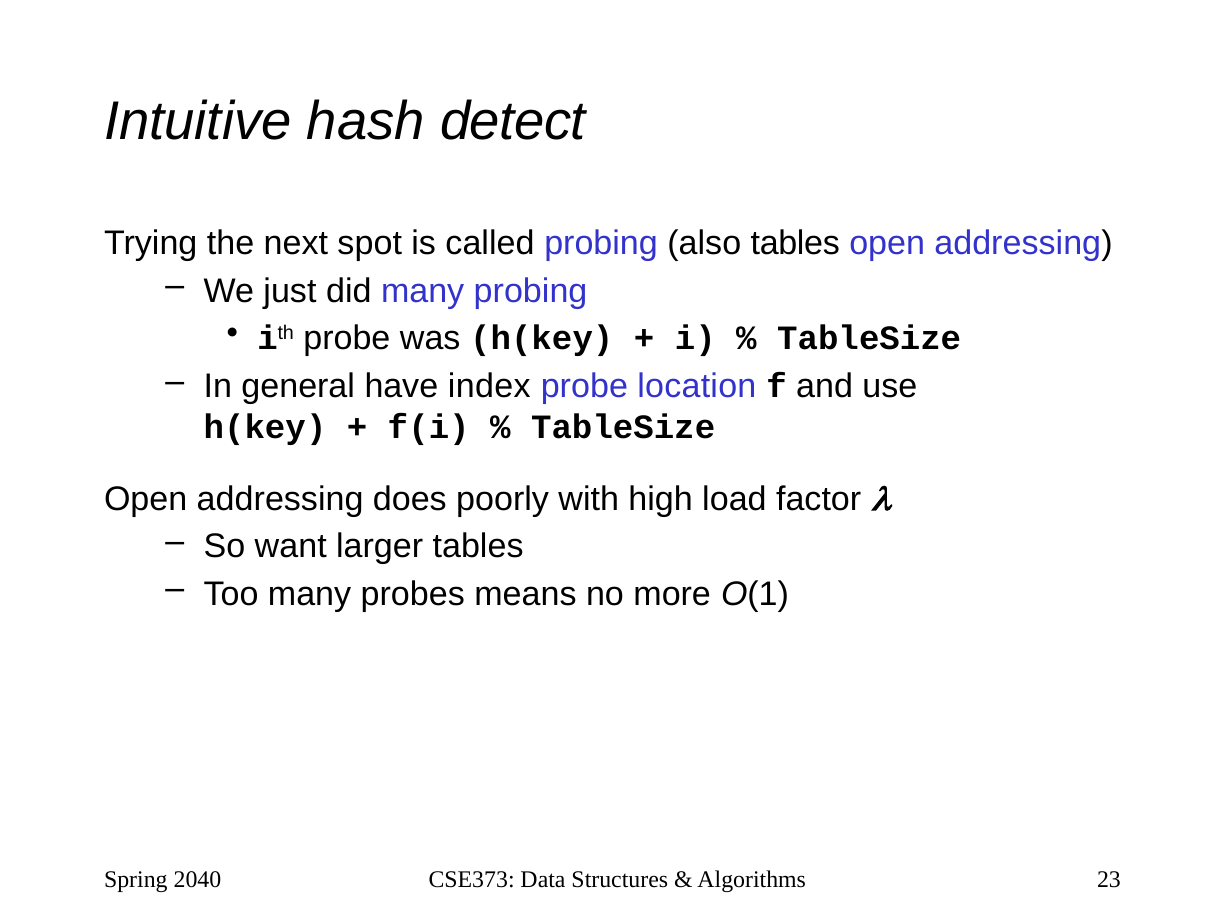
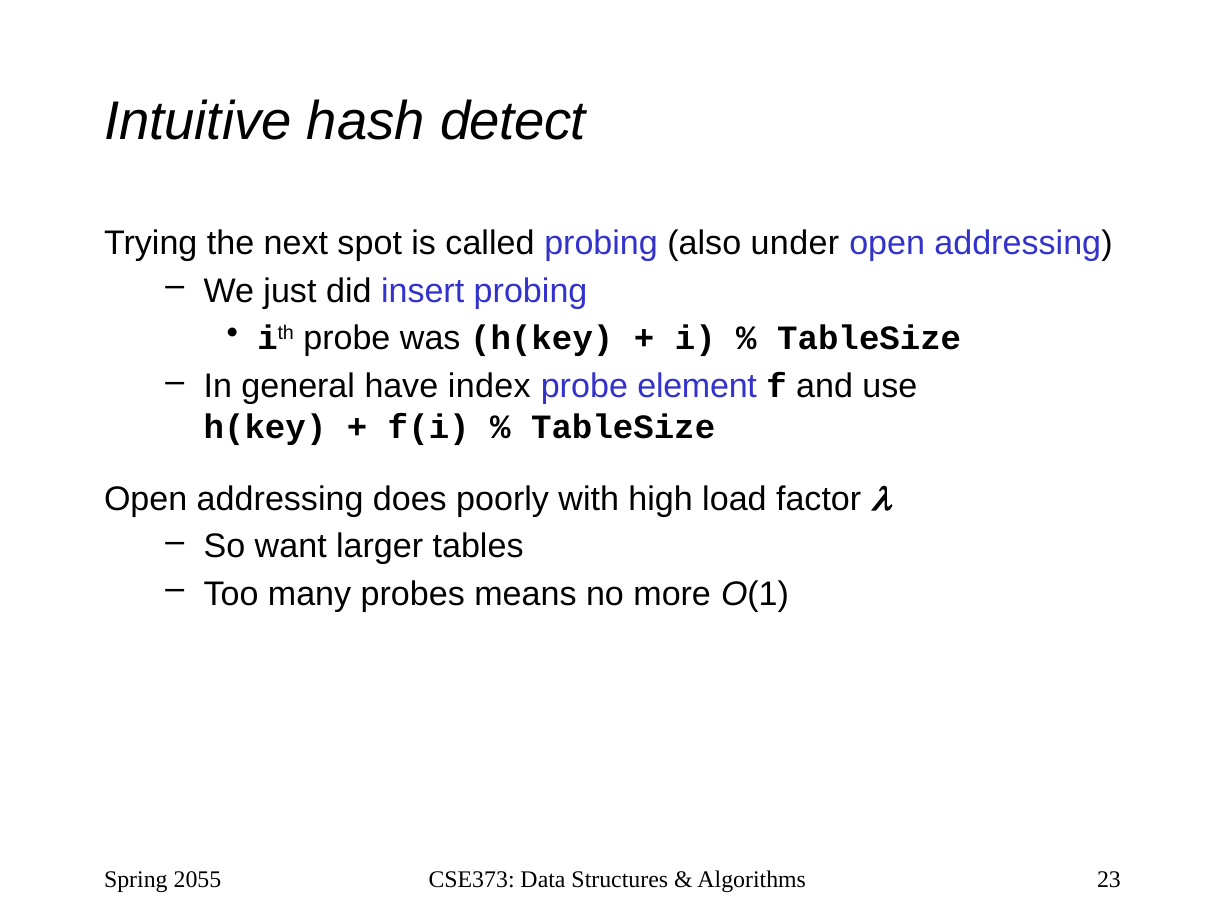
also tables: tables -> under (795, 243)
did many: many -> insert (423, 291)
location: location -> element (697, 386)
2040: 2040 -> 2055 (197, 880)
